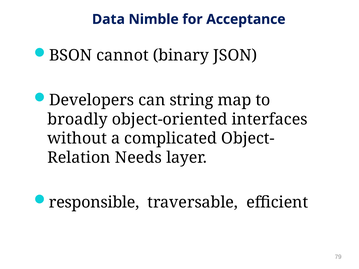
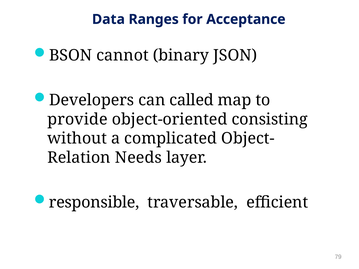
Nimble: Nimble -> Ranges (154, 19)
string: string -> called (192, 100)
broadly: broadly -> provide (78, 119)
interfaces: interfaces -> consisting (270, 119)
